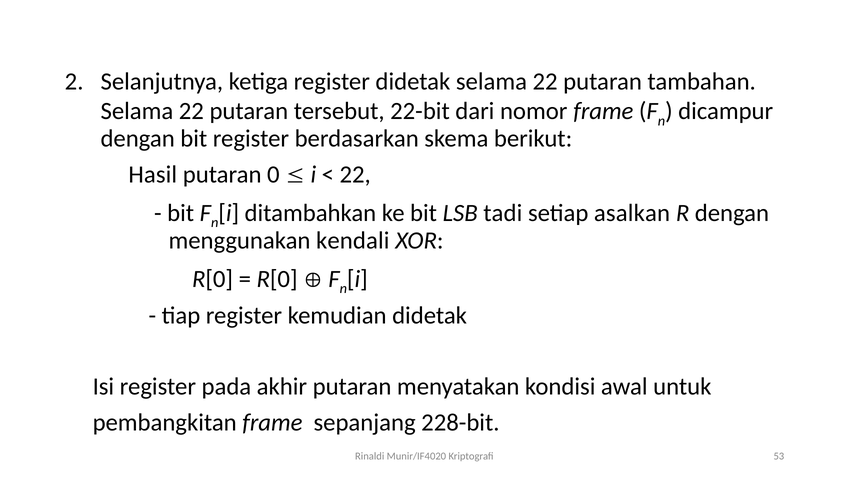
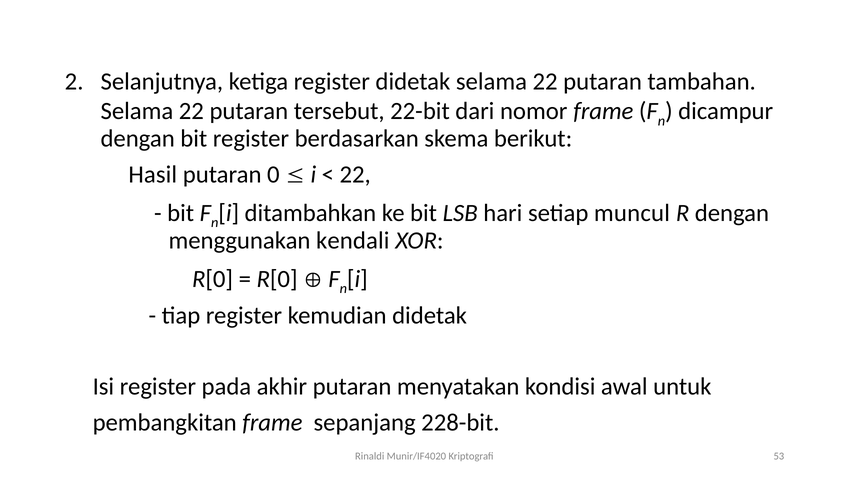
tadi: tadi -> hari (503, 213)
asalkan: asalkan -> muncul (632, 213)
